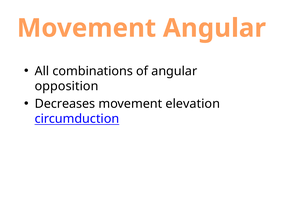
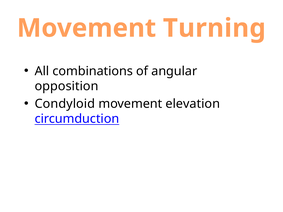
Movement Angular: Angular -> Turning (214, 28)
Decreases: Decreases -> Condyloid (65, 104)
